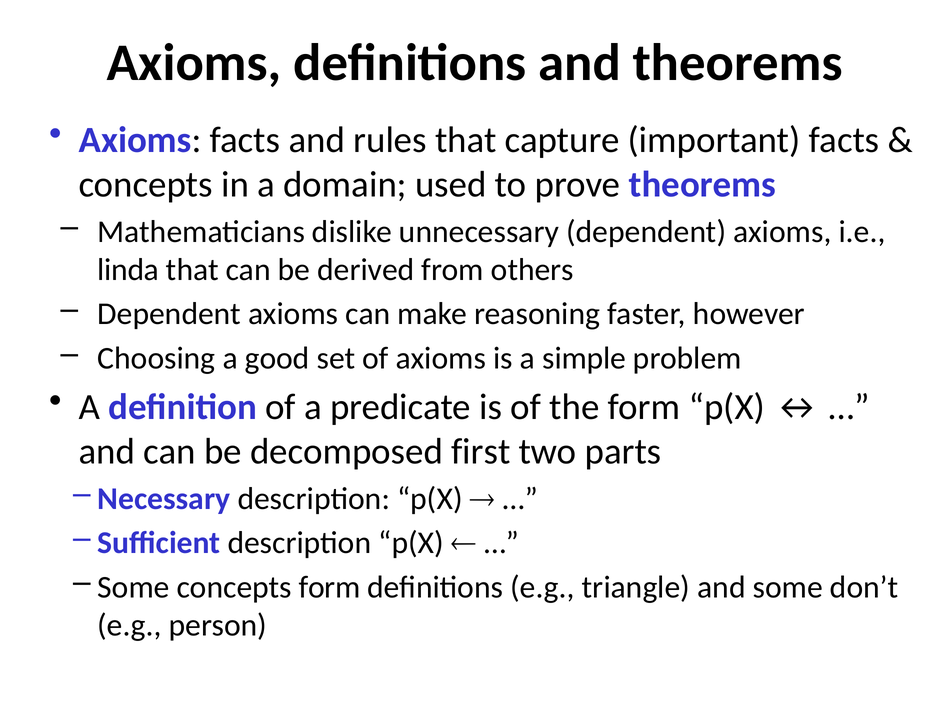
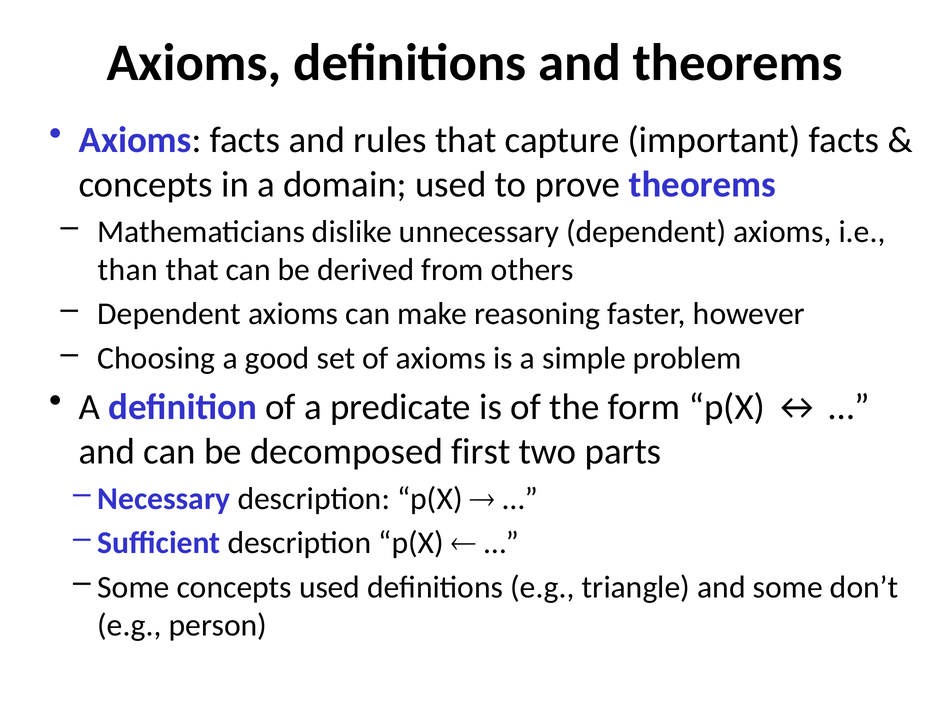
linda: linda -> than (128, 270)
concepts form: form -> used (330, 588)
